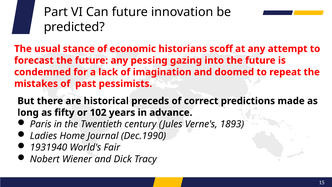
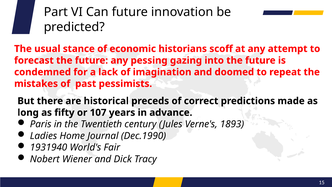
102: 102 -> 107 (98, 112)
